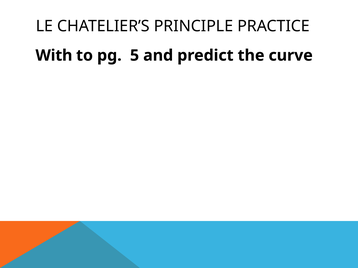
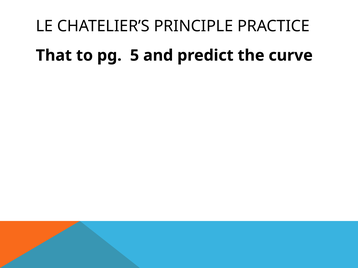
With: With -> That (54, 56)
